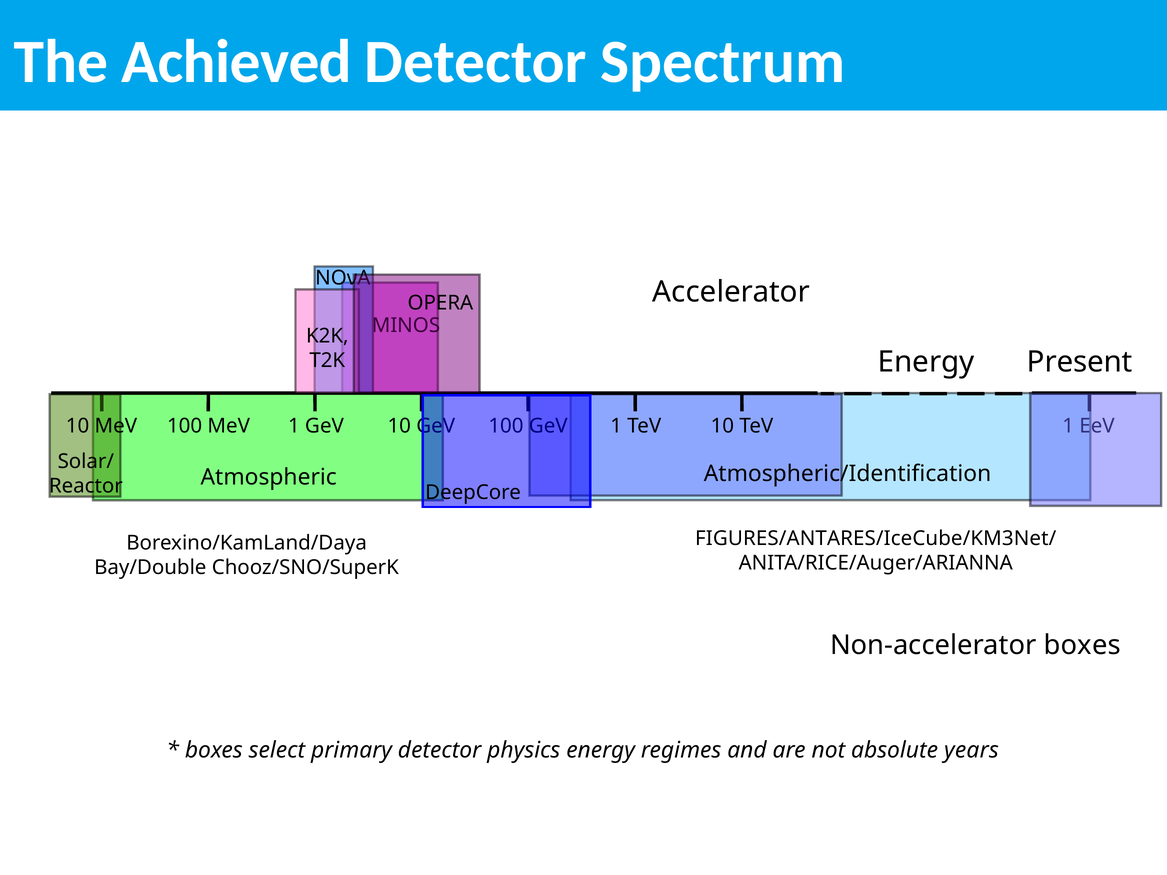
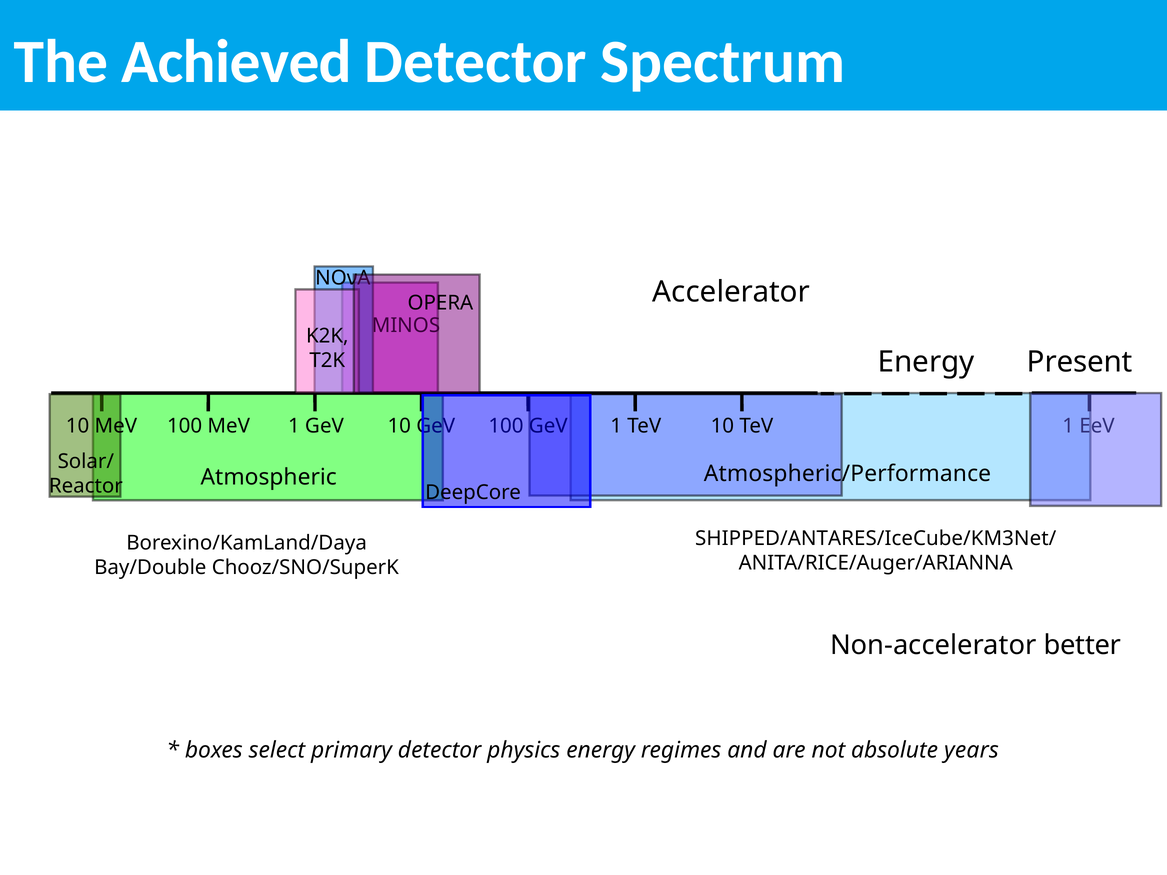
Atmospheric/Identification: Atmospheric/Identification -> Atmospheric/Performance (847, 474)
FIGURES/ANTARES/IceCube/KM3Net/: FIGURES/ANTARES/IceCube/KM3Net/ -> SHIPPED/ANTARES/IceCube/KM3Net/ (876, 538)
Non-accelerator boxes: boxes -> better (1082, 645)
